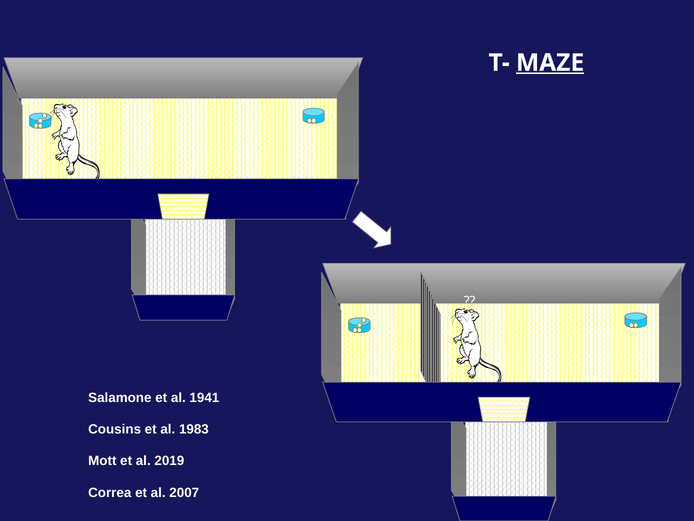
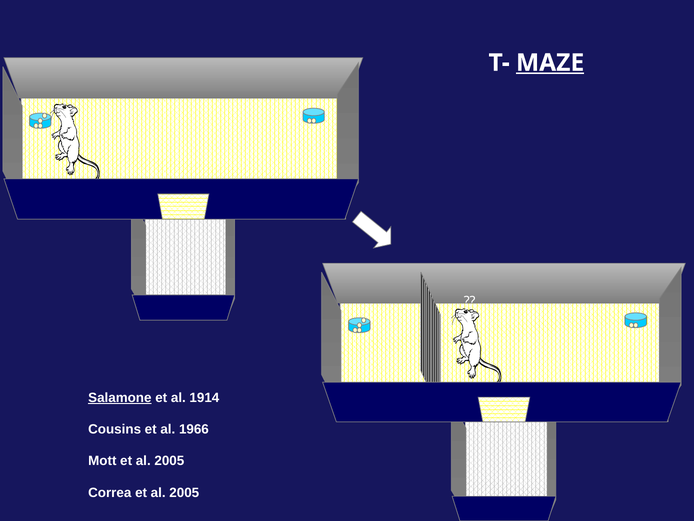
Salamone underline: none -> present (120, 397)
1941: 1941 -> 1914 (204, 397)
1983: 1983 -> 1966 (194, 429)
Mott et al 2019: 2019 -> 2005 (169, 461)
Correa et al 2007: 2007 -> 2005 (184, 492)
